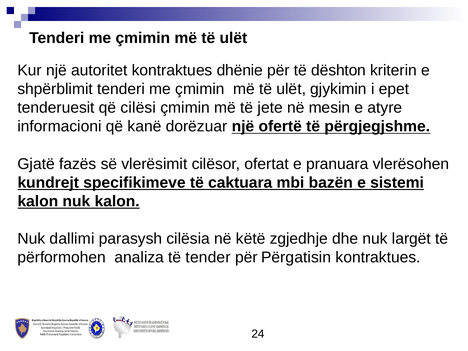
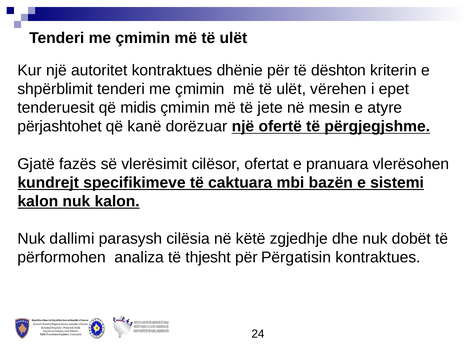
gjykimin: gjykimin -> vërehen (338, 89)
cilësi: cilësi -> midis (138, 108)
informacioni: informacioni -> përjashtohet (60, 126)
largët: largët -> dobët (411, 239)
tender: tender -> thjesht (208, 258)
